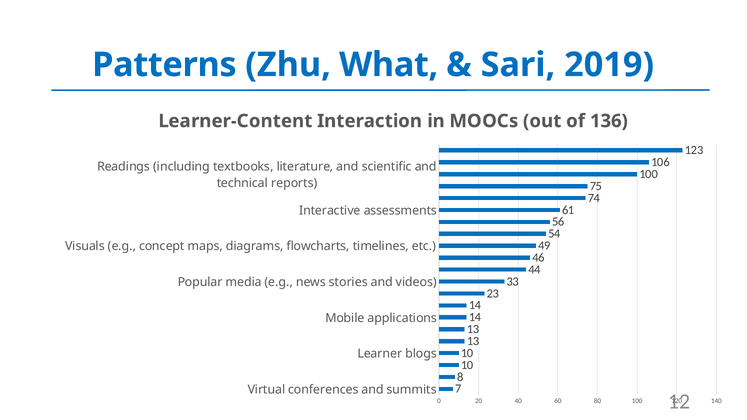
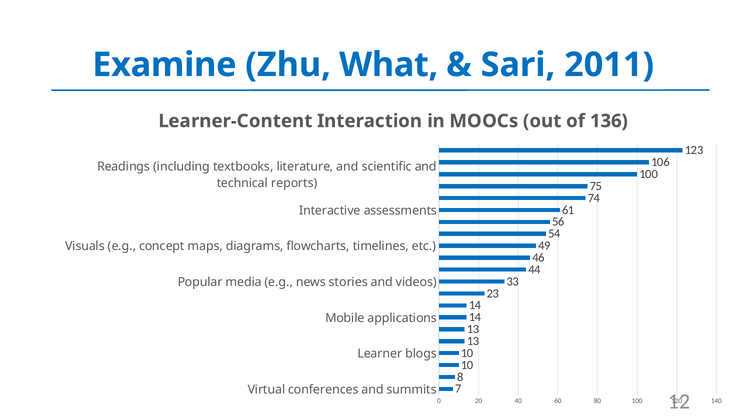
Patterns: Patterns -> Examine (164, 65)
2019: 2019 -> 2011 (609, 65)
